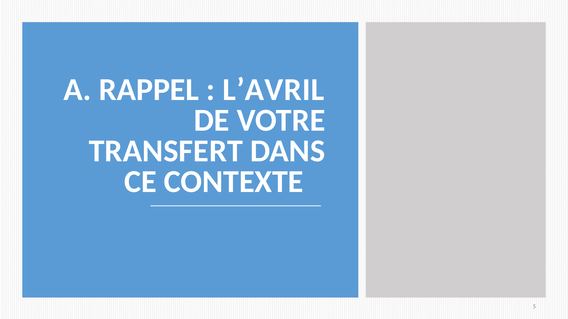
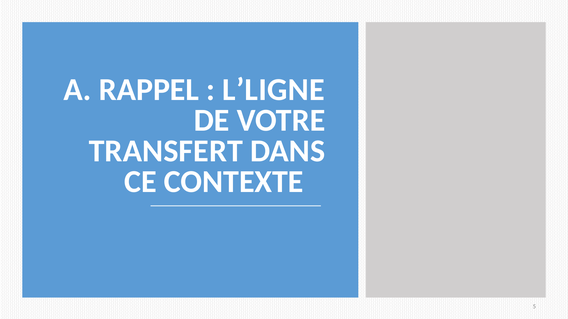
L’AVRIL: L’AVRIL -> L’LIGNE (274, 90)
